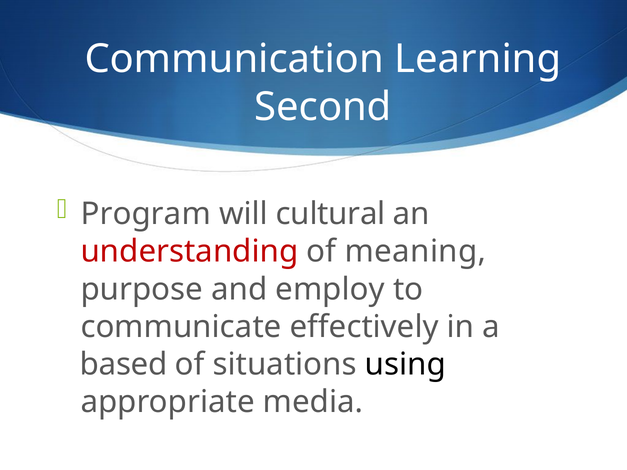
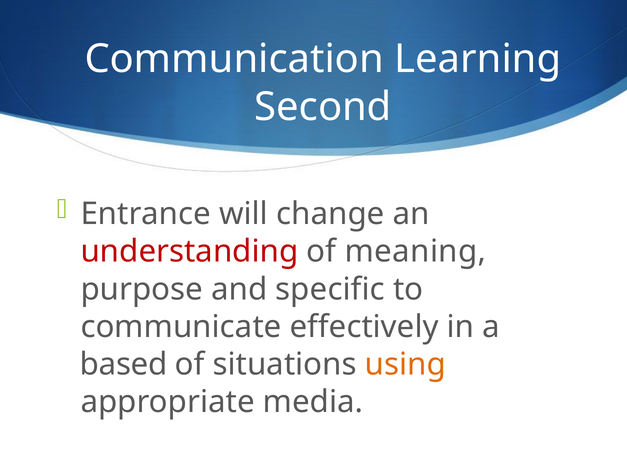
Program: Program -> Entrance (146, 214)
cultural: cultural -> change (330, 214)
employ: employ -> specific (330, 289)
using colour: black -> orange (405, 365)
